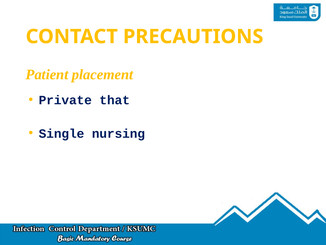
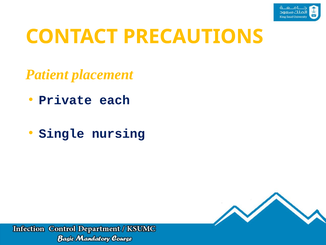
that: that -> each (115, 100)
